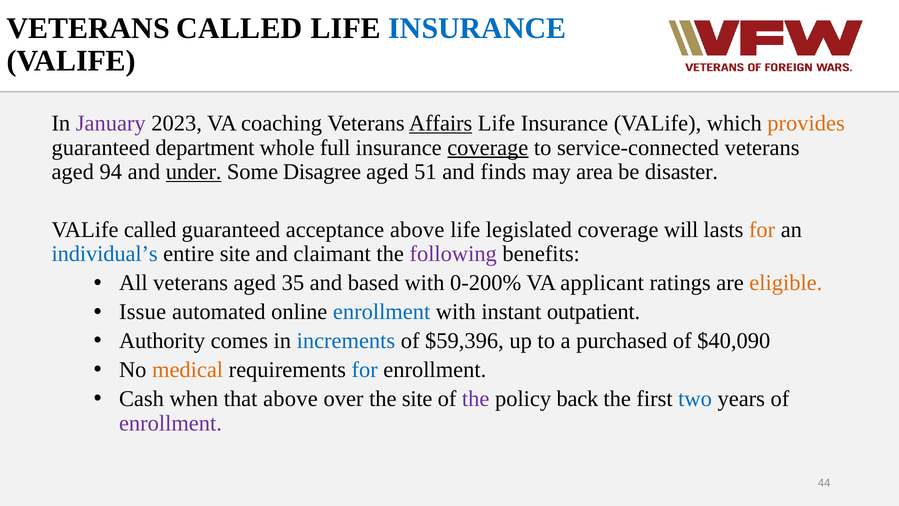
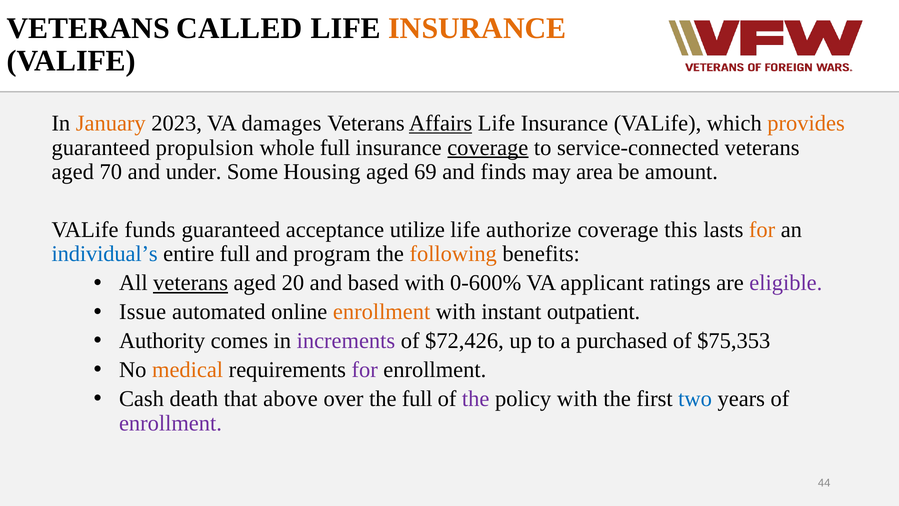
INSURANCE colour: blue -> orange (477, 29)
January colour: purple -> orange (111, 123)
coaching: coaching -> damages (281, 123)
department: department -> propulsion (205, 148)
94: 94 -> 70 (111, 172)
under underline: present -> none (194, 172)
Disagree: Disagree -> Housing (322, 172)
51: 51 -> 69 (425, 172)
disaster: disaster -> amount (681, 172)
VALife called: called -> funds (150, 230)
acceptance above: above -> utilize (417, 230)
legislated: legislated -> authorize (529, 230)
will: will -> this (681, 230)
entire site: site -> full (235, 254)
claimant: claimant -> program (332, 254)
following colour: purple -> orange (453, 254)
veterans underline: none -> present (191, 283)
35: 35 -> 20 (293, 283)
0-200%: 0-200% -> 0-600% (486, 283)
eligible colour: orange -> purple (786, 283)
enrollment colour: blue -> orange (382, 312)
increments colour: blue -> purple (346, 341)
$59,396: $59,396 -> $72,426 (464, 341)
$40,090: $40,090 -> $75,353 (734, 341)
for colour: blue -> purple (365, 370)
when: when -> death (194, 399)
the site: site -> full (417, 399)
policy back: back -> with (577, 399)
